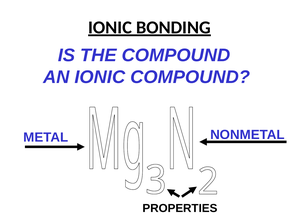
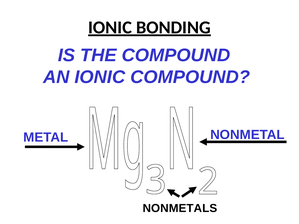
PROPERTIES: PROPERTIES -> NONMETALS (180, 209)
